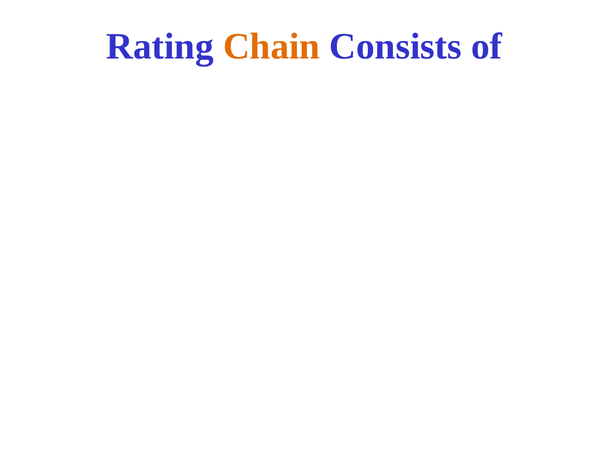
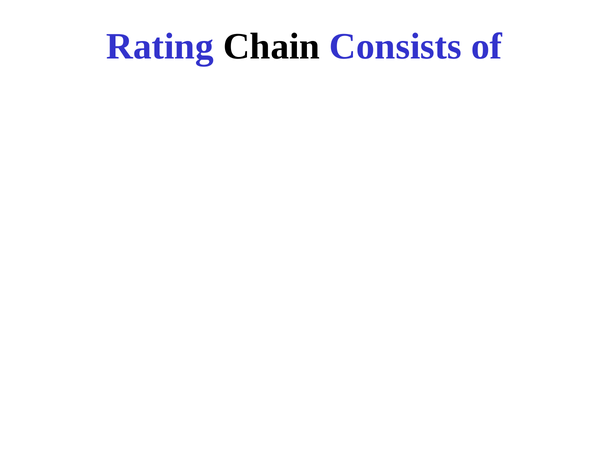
Chain colour: orange -> black (272, 46)
